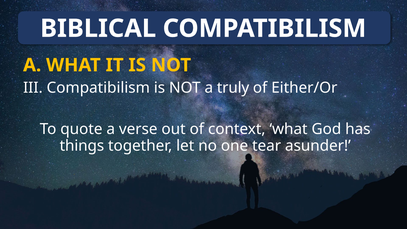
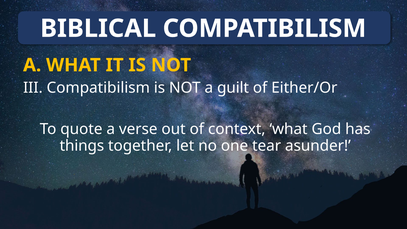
truly: truly -> guilt (233, 88)
